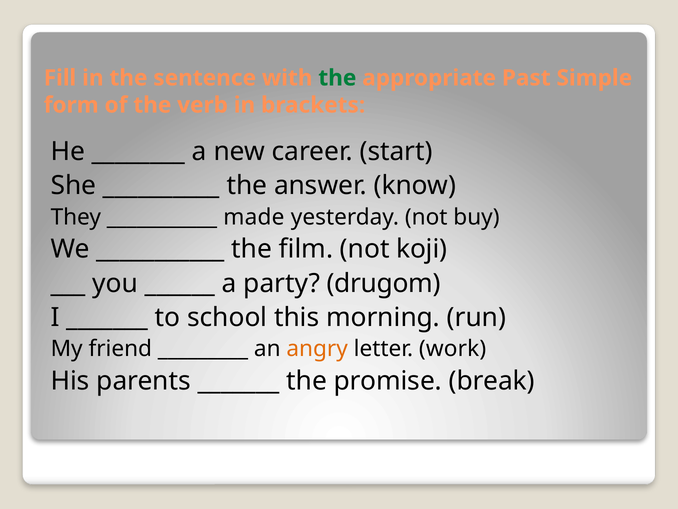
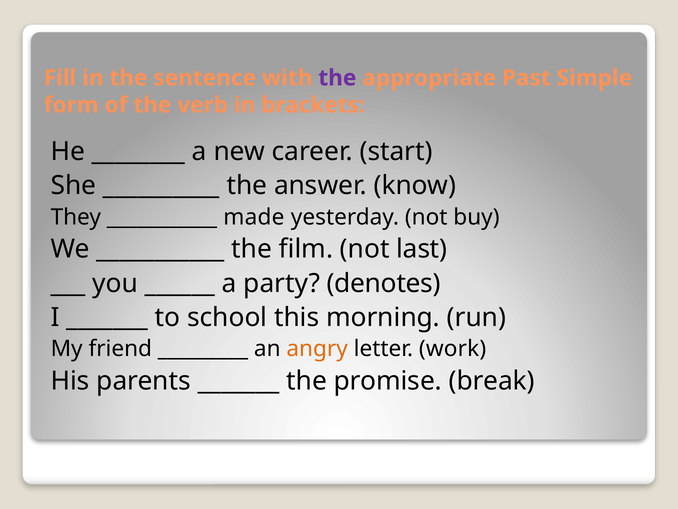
the colour: green -> purple (337, 78)
koji: koji -> last (422, 249)
drugom: drugom -> denotes (384, 283)
